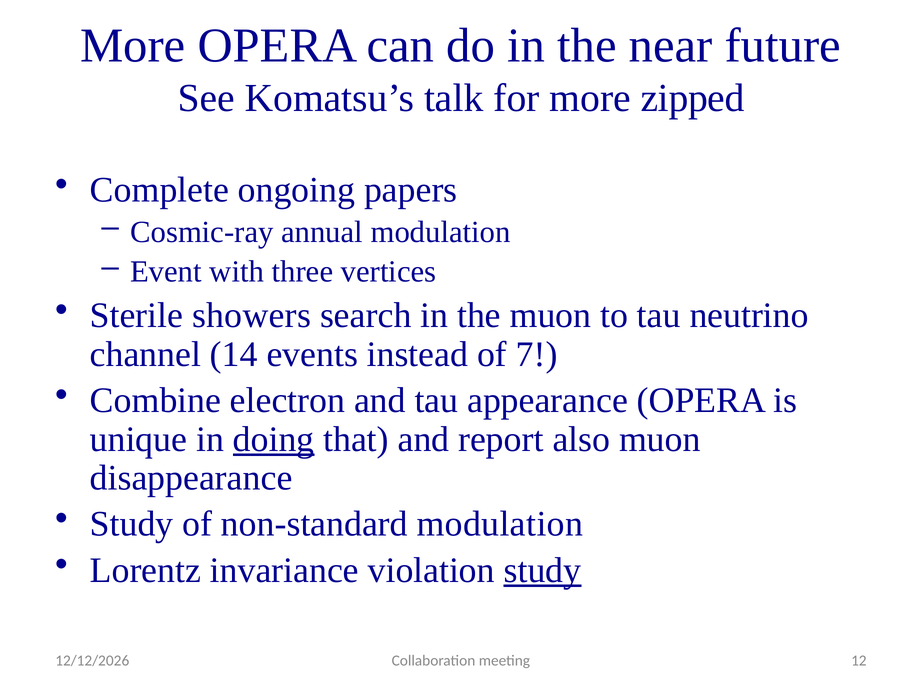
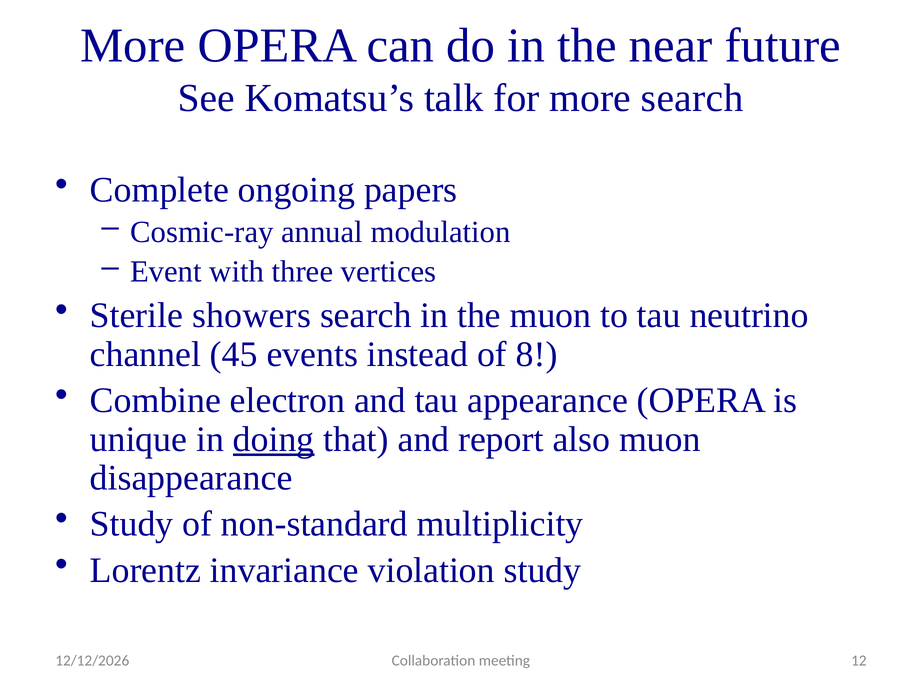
more zipped: zipped -> search (692, 98)
14: 14 -> 45 (234, 354)
7: 7 -> 8 (537, 354)
non-standard modulation: modulation -> multiplicity (500, 524)
study underline: present -> none (542, 570)
